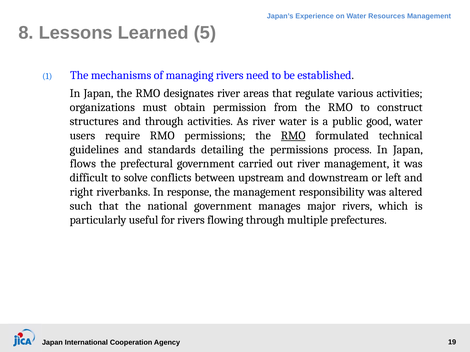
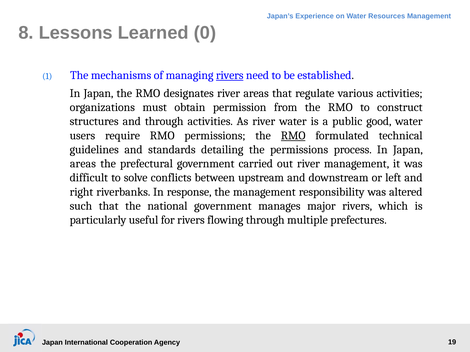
5: 5 -> 0 (205, 33)
rivers underline: none -> present (230, 75)
flows: flows -> areas (83, 164)
